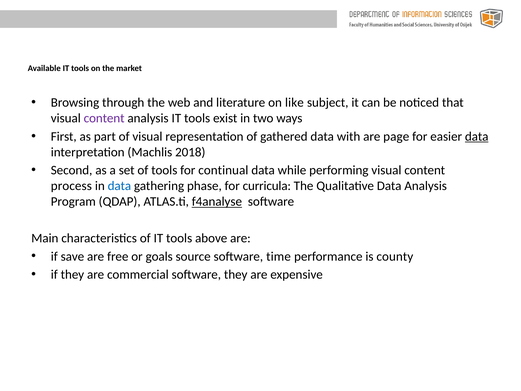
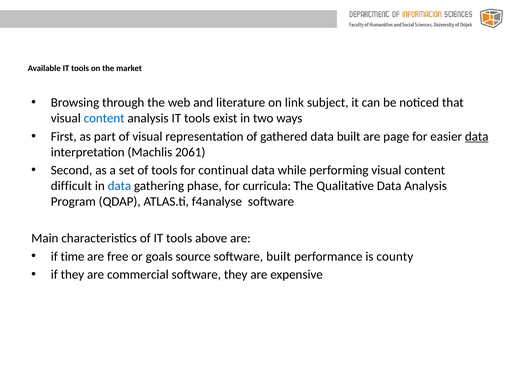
like: like -> link (294, 103)
content colour: purple -> blue (104, 118)
data with: with -> built (349, 136)
2018: 2018 -> 2061 (190, 152)
process: process -> difficult (71, 186)
f4analyse underline: present -> none (217, 201)
save: save -> time (72, 256)
software time: time -> built (279, 256)
